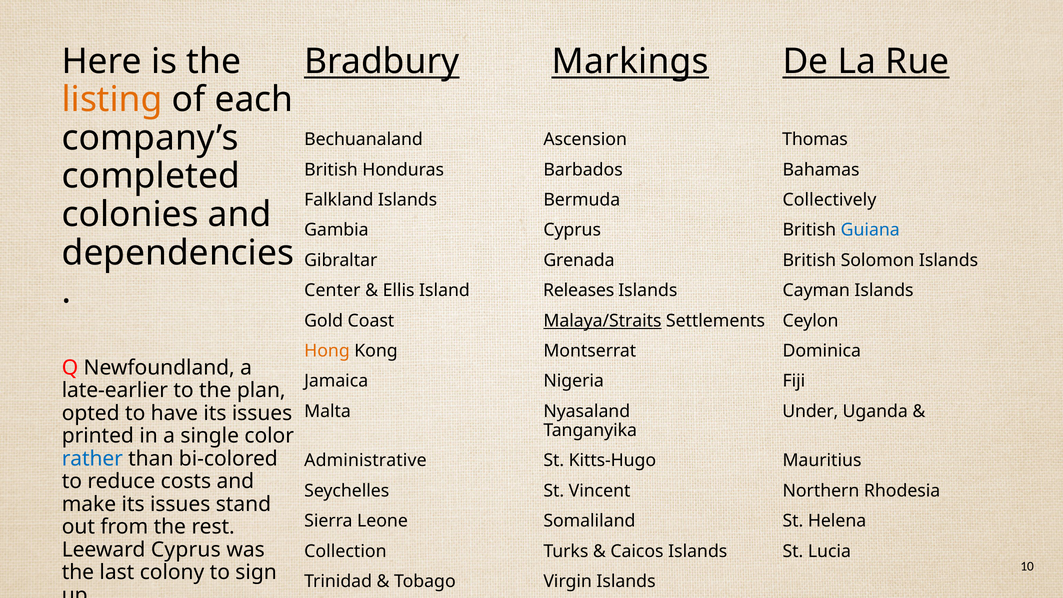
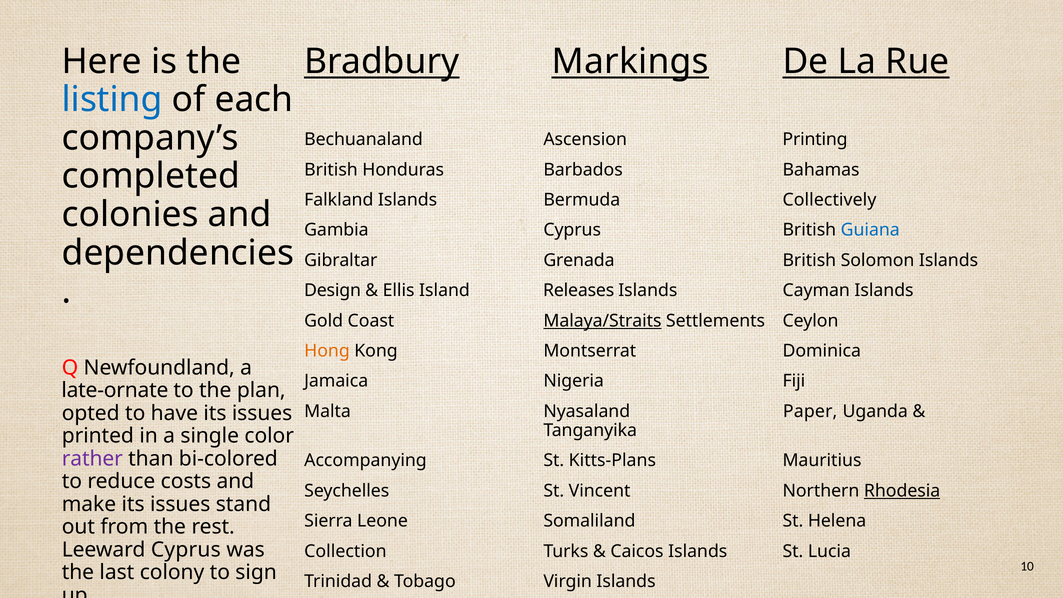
listing colour: orange -> blue (112, 100)
Thomas: Thomas -> Printing (815, 140)
Center: Center -> Design (333, 290)
late-earlier: late-earlier -> late-ornate (115, 390)
Under: Under -> Paper (810, 411)
rather colour: blue -> purple (92, 459)
Administrative: Administrative -> Accompanying (365, 461)
Kitts-Hugo: Kitts-Hugo -> Kitts-Plans (612, 461)
Rhodesia underline: none -> present (902, 491)
